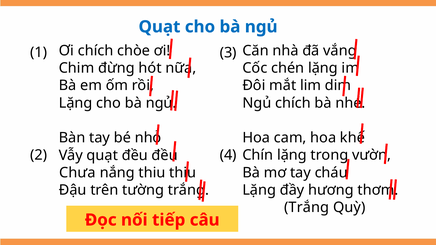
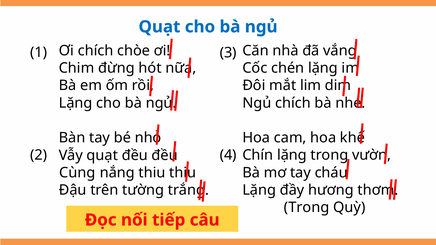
Chưa: Chưa -> Cùng (77, 173)
Trắng: Trắng -> Trong (307, 208)
